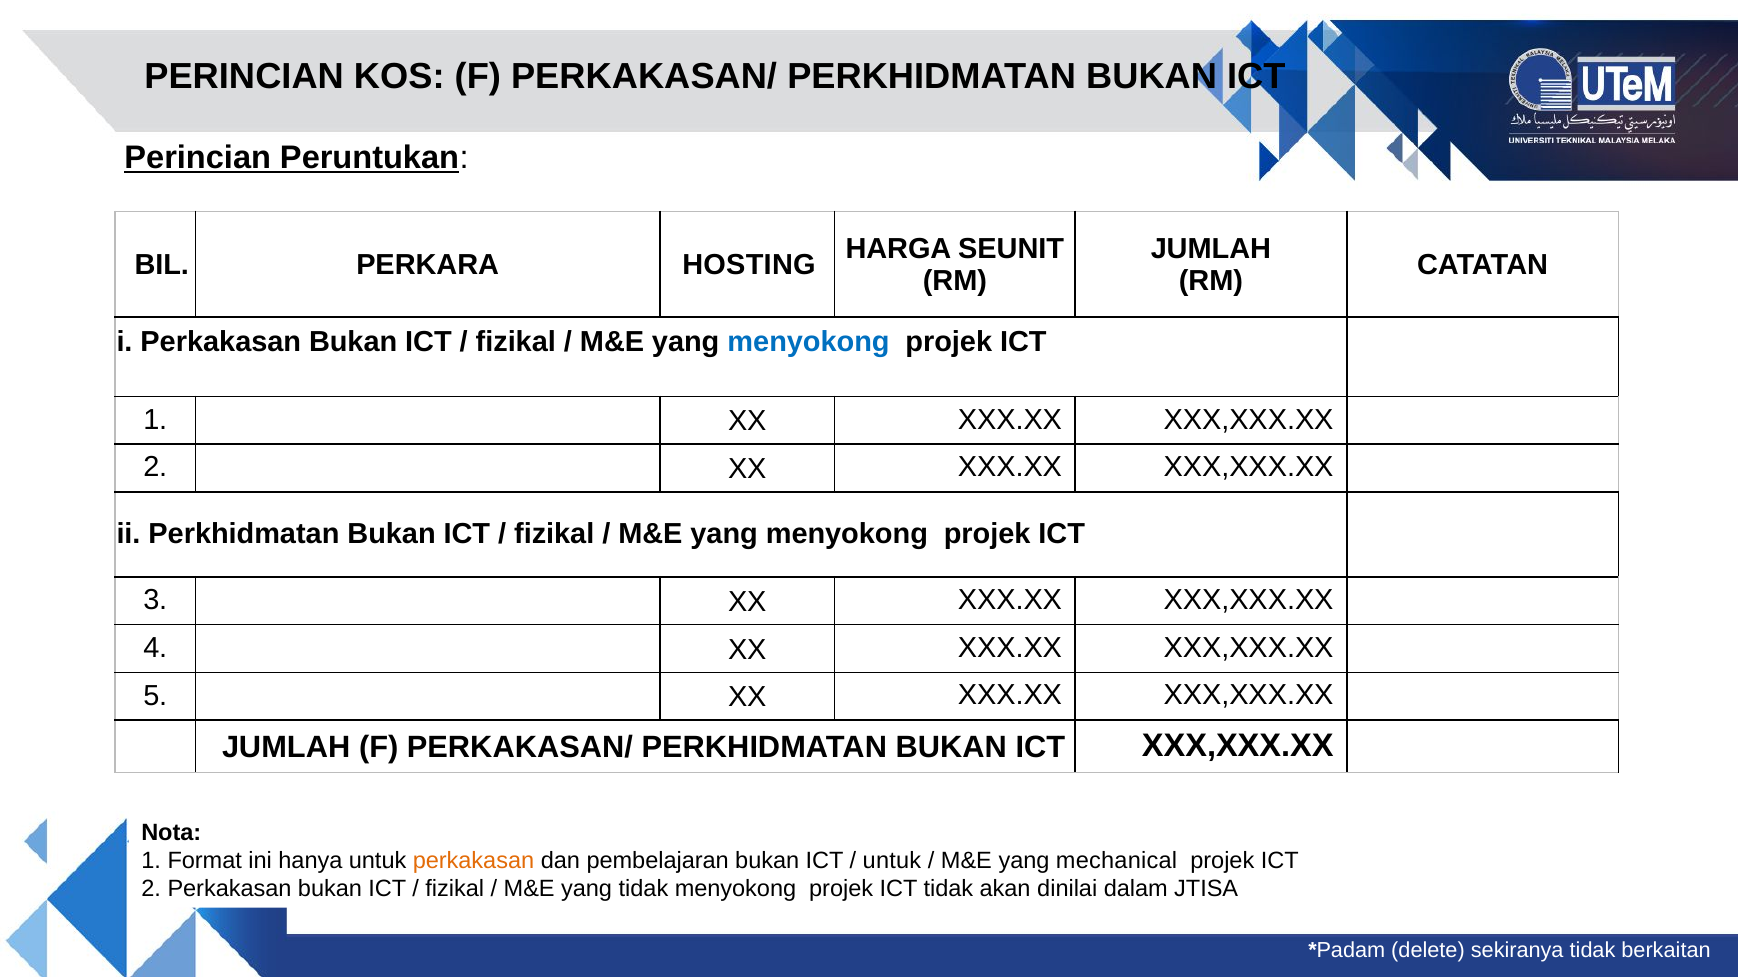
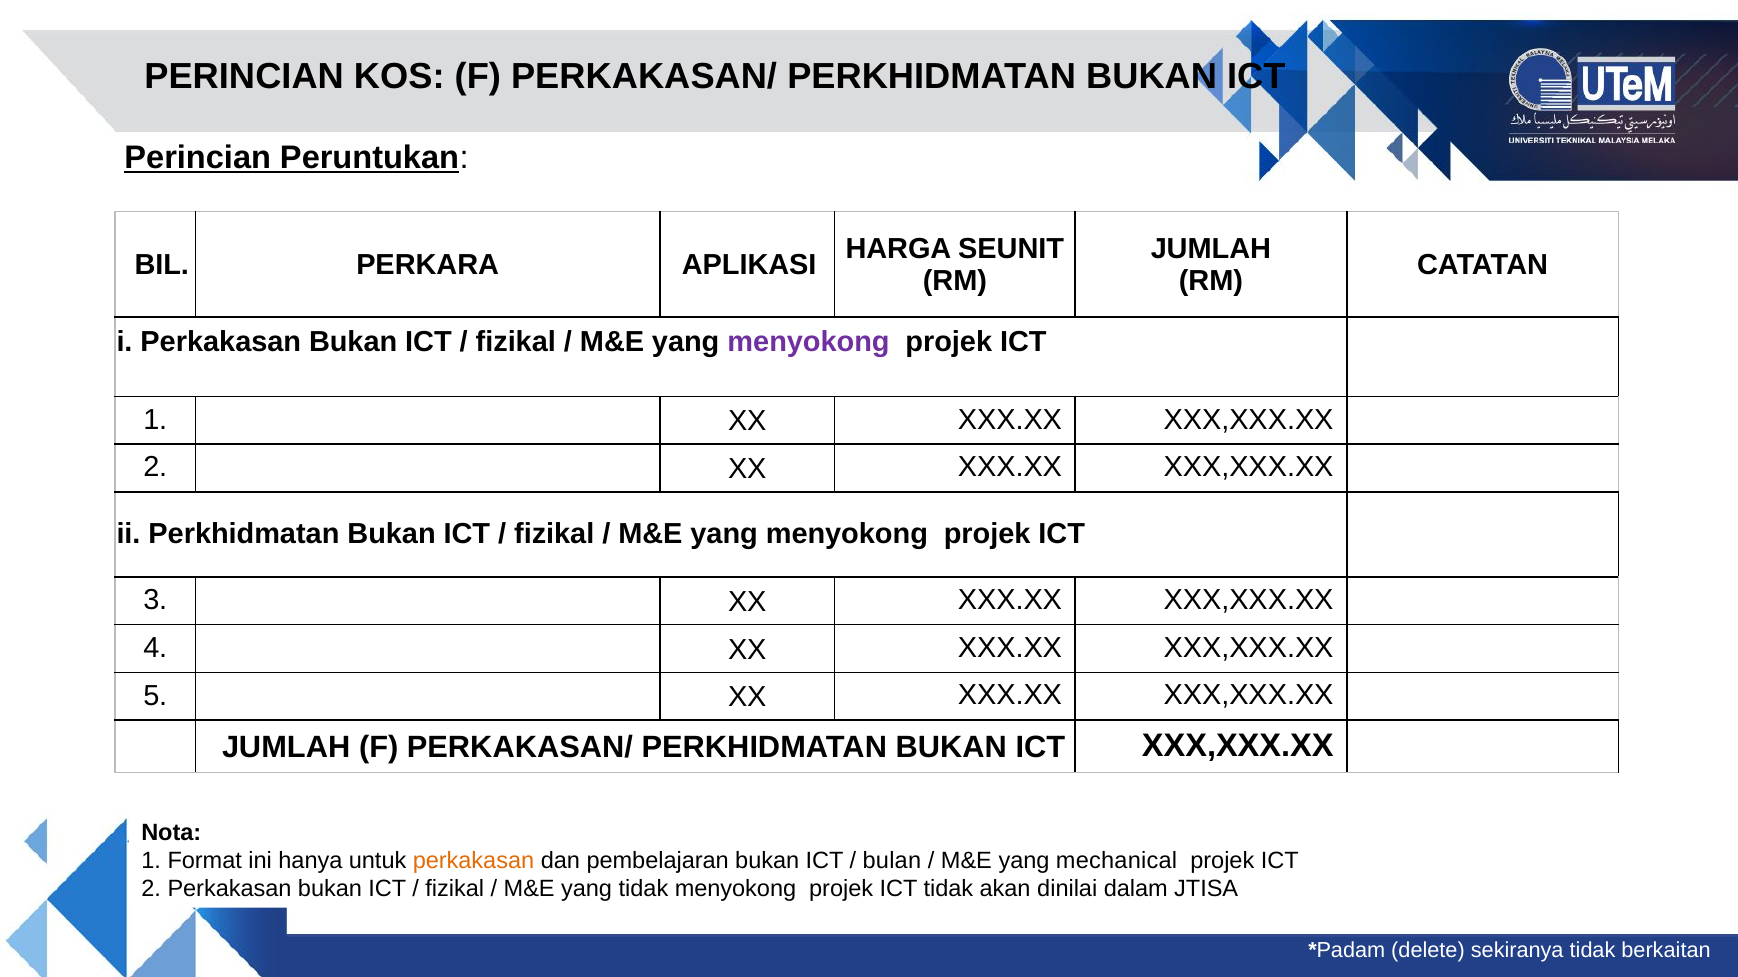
HOSTING: HOSTING -> APLIKASI (749, 265)
menyokong colour: blue -> purple (809, 342)
untuk: untuk -> bulan (892, 861)
